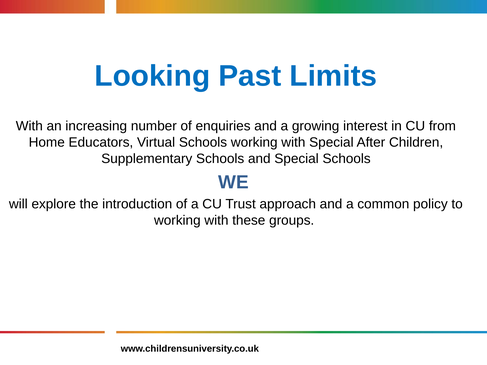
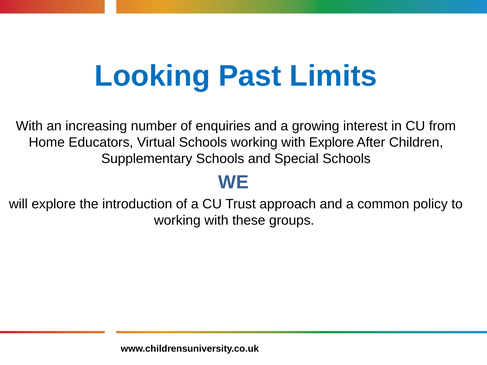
with Special: Special -> Explore (331, 142)
